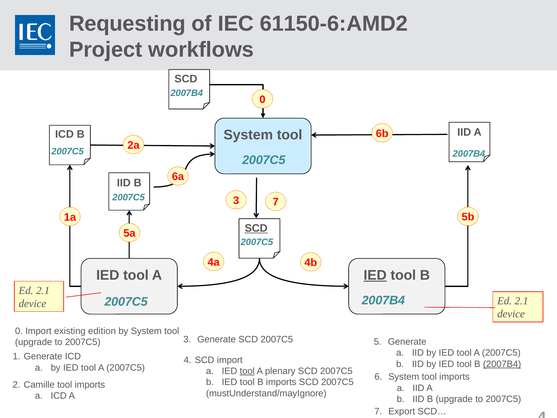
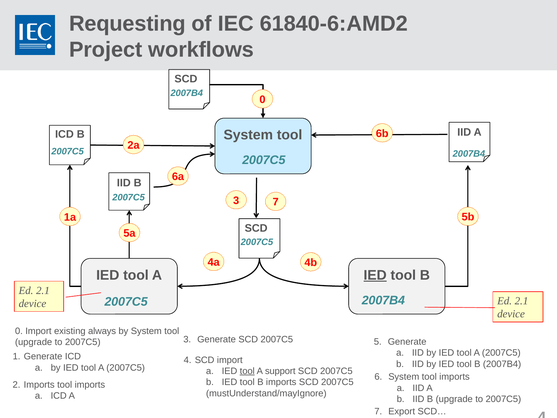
61150-6:AMD2: 61150-6:AMD2 -> 61840-6:AMD2 (334, 24)
SCD underline: present -> none (256, 228)
edition: edition -> always (102, 331)
2007B4 underline: present -> none (502, 364)
plenary: plenary -> support (280, 371)
Camille: Camille -> Imports (39, 384)
